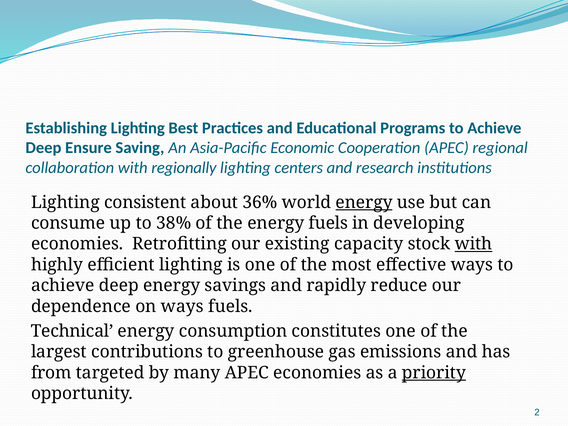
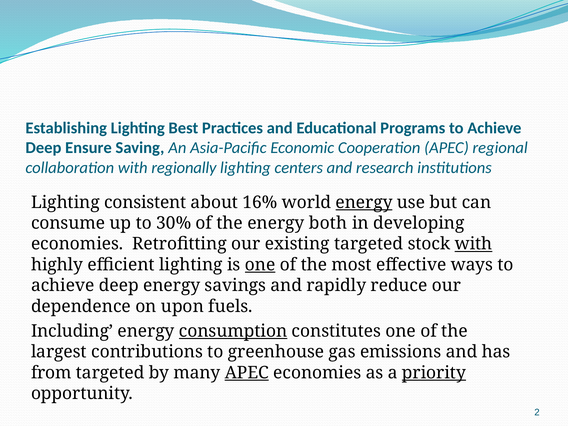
36%: 36% -> 16% (260, 202)
38%: 38% -> 30% (174, 223)
energy fuels: fuels -> both (328, 223)
existing capacity: capacity -> targeted (369, 244)
one underline: none -> present (260, 265)
on ways: ways -> upon (182, 306)
Technical: Technical -> Including (72, 331)
consumption underline: none -> present (233, 331)
APEC underline: none -> present (247, 373)
